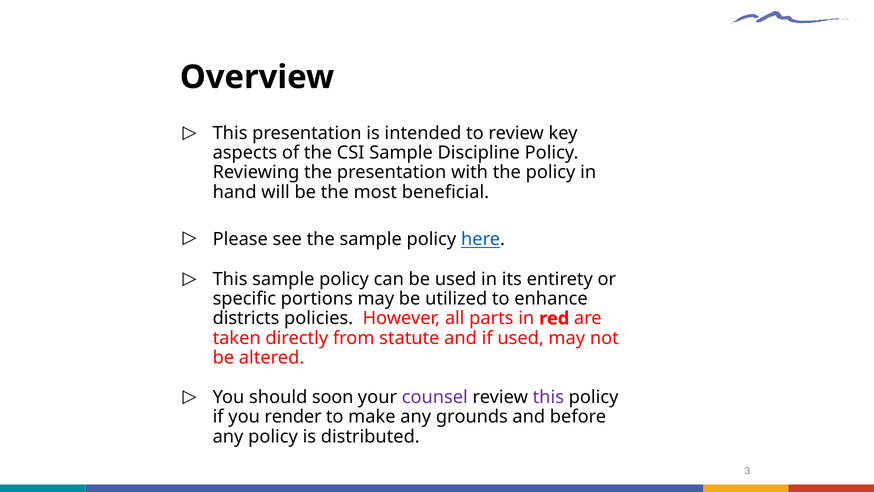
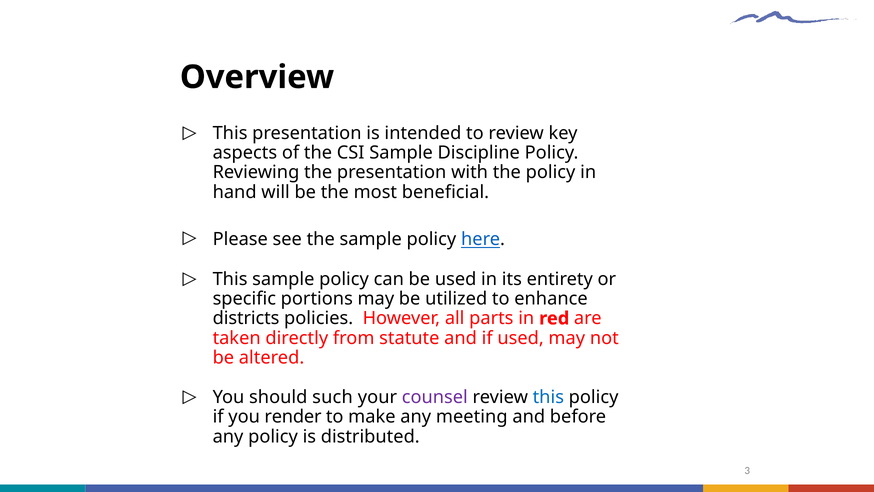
soon: soon -> such (333, 397)
this colour: purple -> blue (548, 397)
grounds: grounds -> meeting (472, 417)
